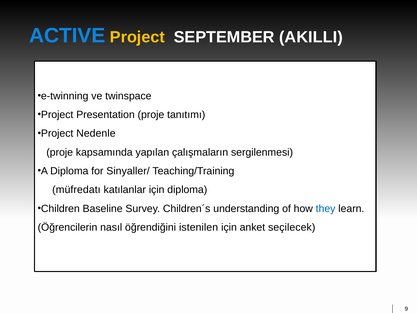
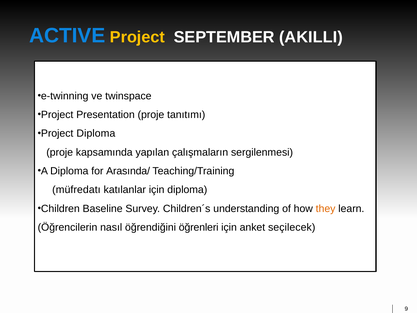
Project Nedenle: Nedenle -> Diploma (96, 133)
Sinyaller/: Sinyaller/ -> Arasında/ (128, 171)
they colour: blue -> orange (326, 208)
istenilen: istenilen -> öğrenleri (199, 227)
